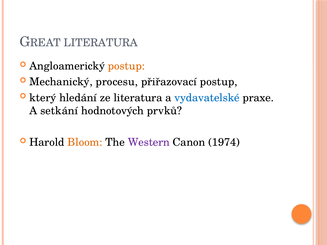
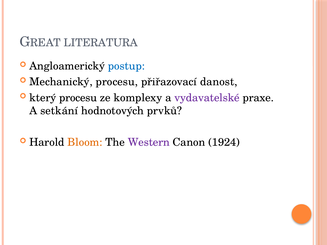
postup colour: orange -> blue (126, 66)
přiřazovací postup: postup -> danost (219, 82)
který hledání: hledání -> procesu (78, 98)
ze literatura: literatura -> komplexy (138, 98)
vydavatelské colour: blue -> purple (207, 98)
1974: 1974 -> 1924 (224, 142)
